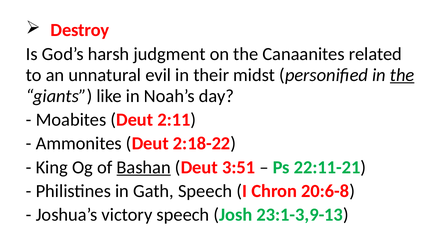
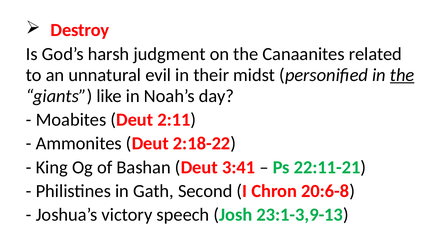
Bashan underline: present -> none (144, 167)
3:51: 3:51 -> 3:41 (239, 167)
Gath Speech: Speech -> Second (205, 191)
